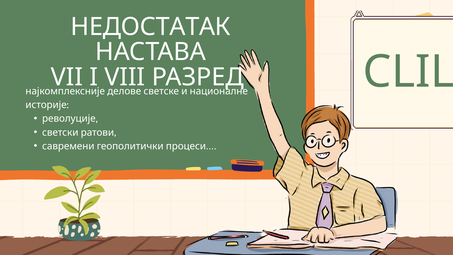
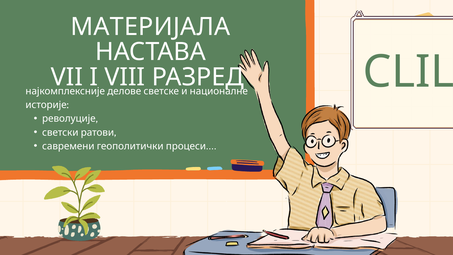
НЕДОСТАТАК: НЕДОСТАТАК -> МАТЕРИЈАЛА (150, 27)
